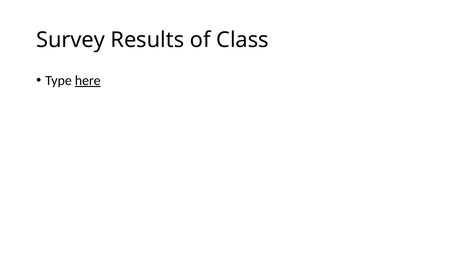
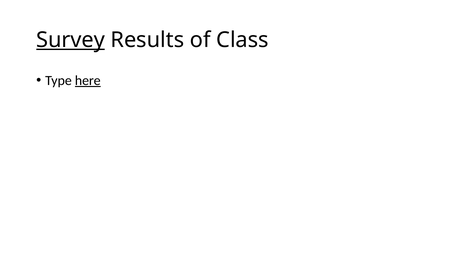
Survey underline: none -> present (71, 40)
